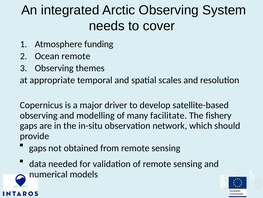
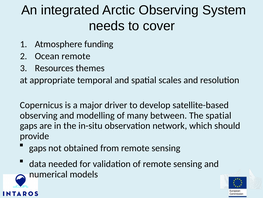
Observing: Observing -> Resources (54, 68)
facilitate: facilitate -> between (169, 115)
The fishery: fishery -> spatial (218, 115)
